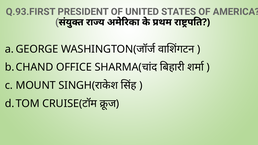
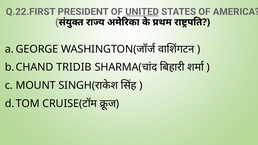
Q.93.FIRST: Q.93.FIRST -> Q.22.FIRST (31, 12)
UNITED underline: none -> present (142, 12)
OFFICE: OFFICE -> TRIDIB (74, 67)
